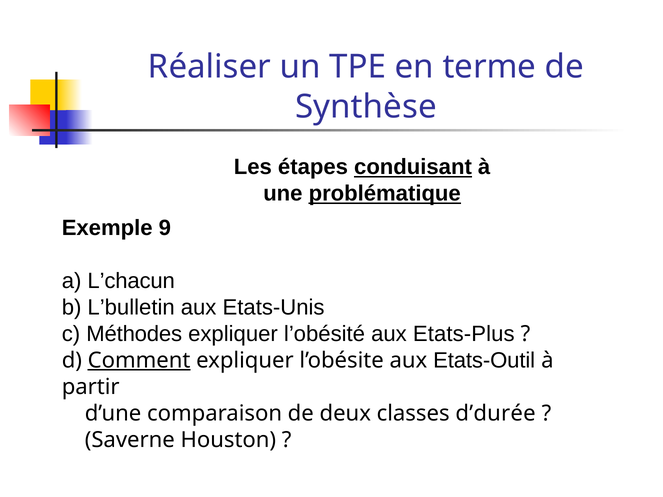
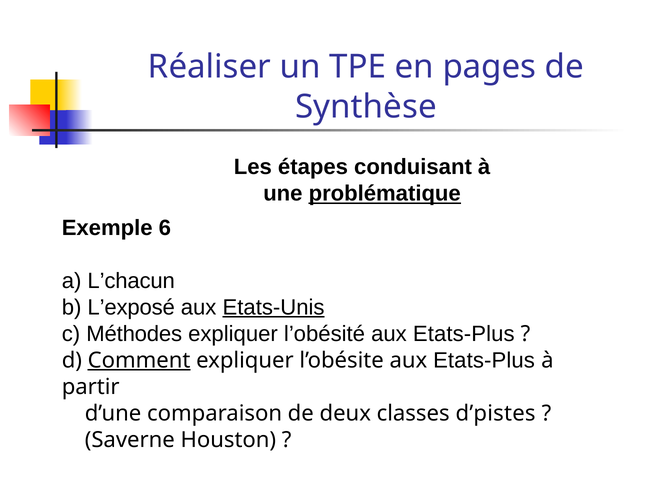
terme: terme -> pages (489, 67)
conduisant underline: present -> none (413, 167)
9: 9 -> 6 (165, 228)
L’bulletin: L’bulletin -> L’exposé (131, 308)
Etats-Unis underline: none -> present (274, 308)
l’obésite aux Etats-Outil: Etats-Outil -> Etats-Plus (484, 361)
d’durée: d’durée -> d’pistes (496, 414)
